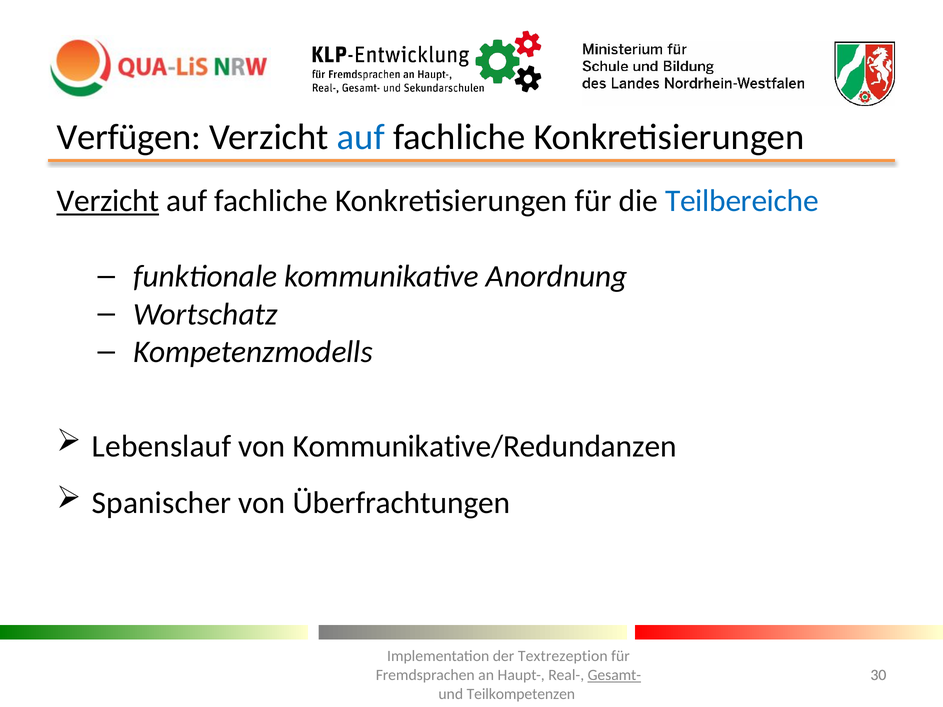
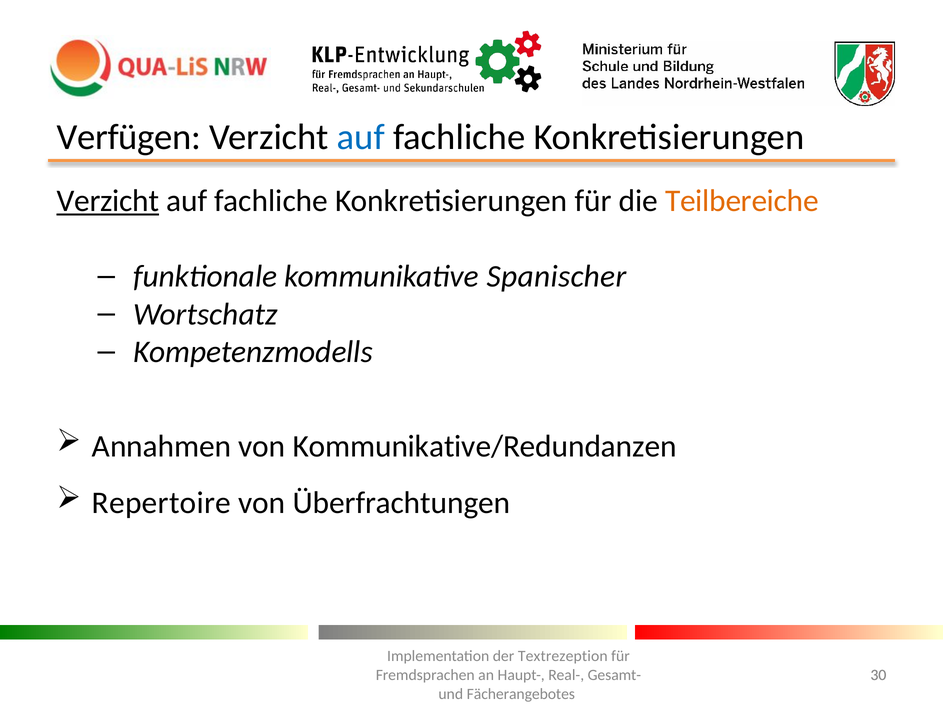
Teilbereiche colour: blue -> orange (742, 201)
Anordnung: Anordnung -> Spanischer (557, 277)
Lebenslauf: Lebenslauf -> Annahmen (162, 446)
Spanischer: Spanischer -> Repertoire (162, 503)
Gesamt- underline: present -> none (614, 675)
Teilkompetenzen: Teilkompetenzen -> Fächerangebotes (521, 694)
